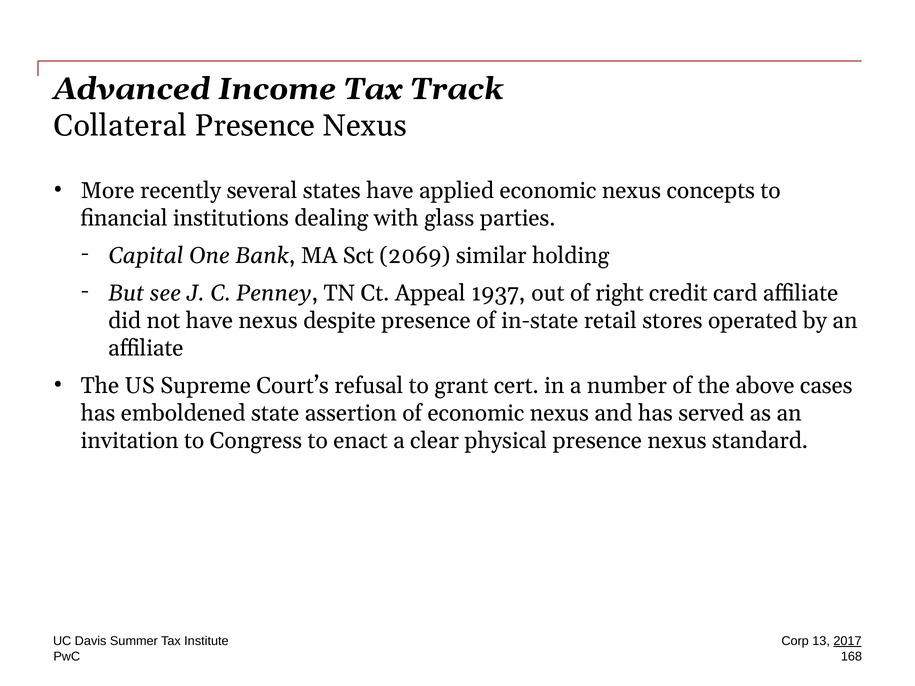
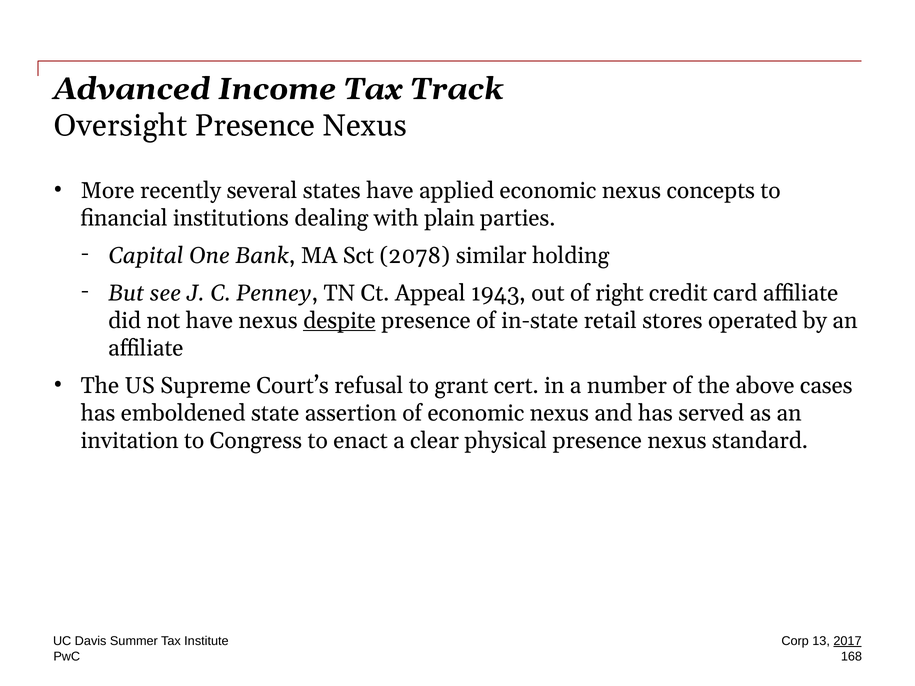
Collateral: Collateral -> Oversight (120, 126)
glass: glass -> plain (449, 218)
2069: 2069 -> 2078 (415, 256)
1937: 1937 -> 1943 (498, 293)
despite underline: none -> present (339, 321)
